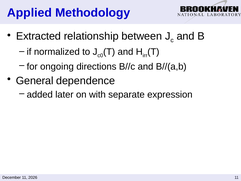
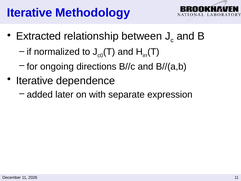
Applied: Applied -> Iterative (30, 13)
General: General -> Iterative (35, 81)
